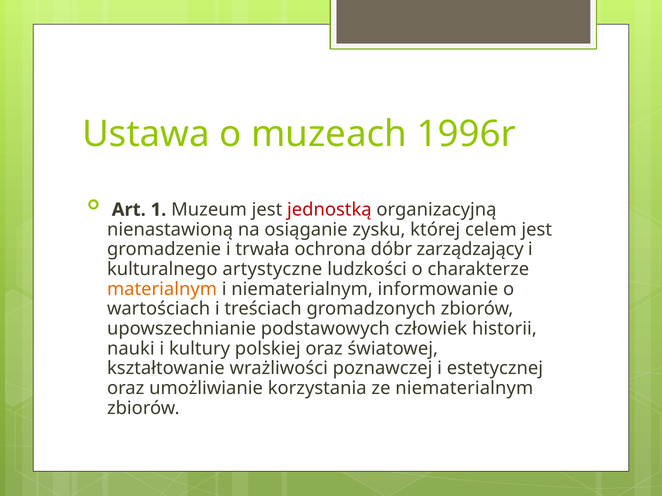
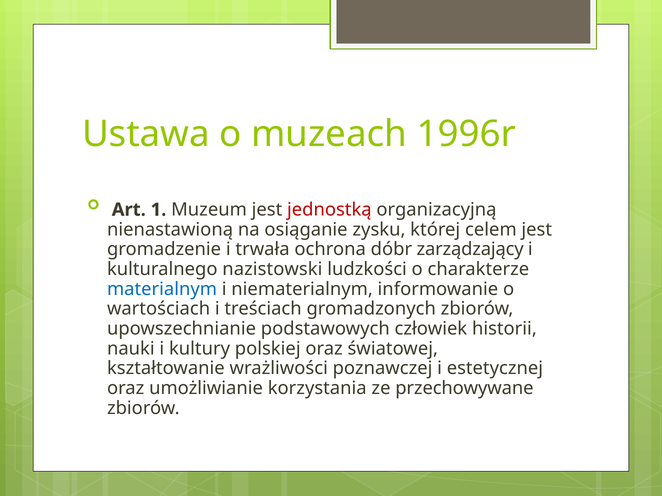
artystyczne: artystyczne -> nazistowski (272, 269)
materialnym colour: orange -> blue (162, 289)
ze niematerialnym: niematerialnym -> przechowywane (464, 389)
